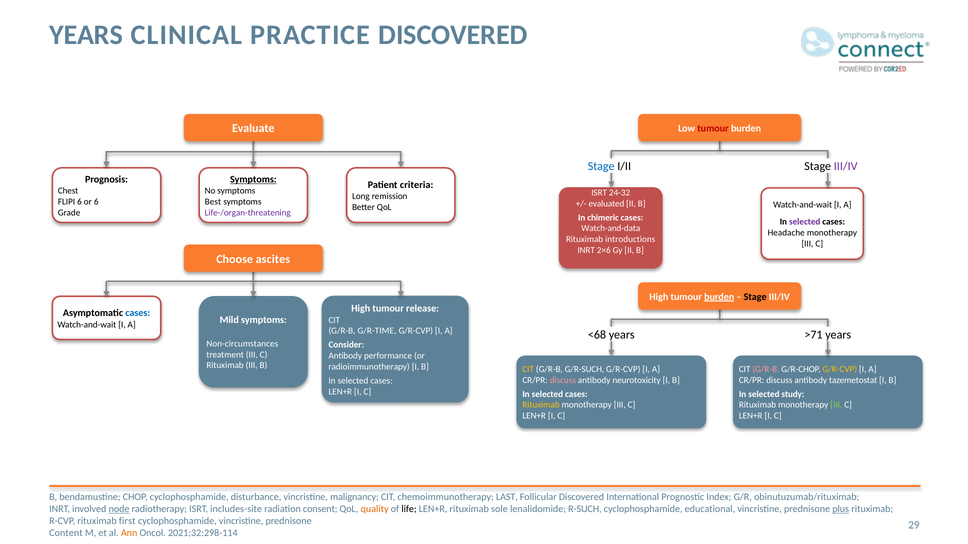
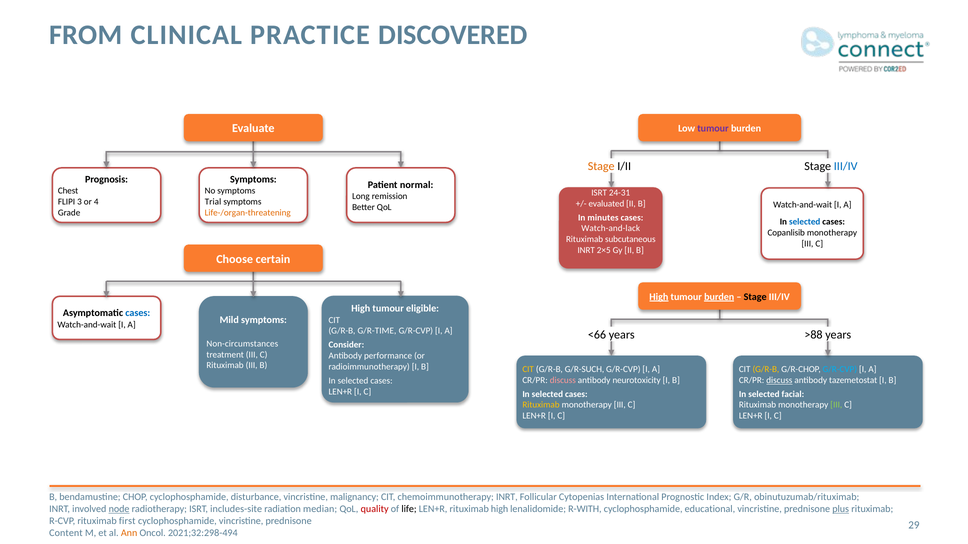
YEARS: YEARS -> FROM (86, 35)
tumour colour: red -> purple (713, 128)
Stage colour: blue -> orange (601, 167)
III/IV colour: purple -> blue (846, 167)
Symptoms underline: present -> none (253, 180)
criteria: criteria -> normal (417, 185)
24-32: 24-32 -> 24-31 (620, 193)
FLIPI 6: 6 -> 3 (80, 202)
or 6: 6 -> 4 (96, 202)
Best: Best -> Trial (213, 202)
Life-/organ-threatening colour: purple -> orange (248, 213)
chimeric: chimeric -> minutes (603, 218)
selected colour: purple -> blue (805, 222)
Watch-and-data: Watch-and-data -> Watch-and-lack (611, 229)
Headache: Headache -> Copanlisib (786, 233)
introductions: introductions -> subcutaneous (630, 240)
2×6: 2×6 -> 2×5 (604, 251)
ascites: ascites -> certain (273, 259)
High underline: none -> present (659, 297)
release: release -> eligible (423, 309)
<68: <68 -> <66 (597, 335)
>71: >71 -> >88 (813, 335)
G/R-B colour: pink -> yellow (766, 370)
G/R-CVP colour: yellow -> light blue (840, 370)
discuss underline: none -> present (779, 380)
study: study -> facial (793, 394)
chemoimmunotherapy LAST: LAST -> INRT (507, 497)
Follicular Discovered: Discovered -> Cytopenias (582, 497)
consent: consent -> median (320, 509)
quality colour: orange -> red (375, 509)
rituximab sole: sole -> high (500, 509)
R-SUCH: R-SUCH -> R-WITH (585, 509)
2021;32:298-114: 2021;32:298-114 -> 2021;32:298-494 (203, 534)
